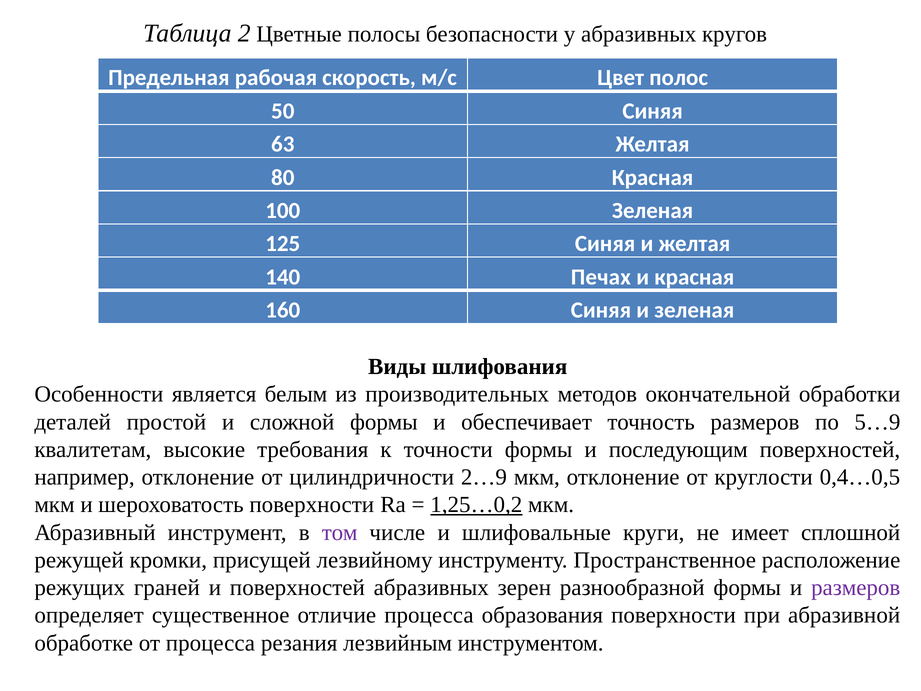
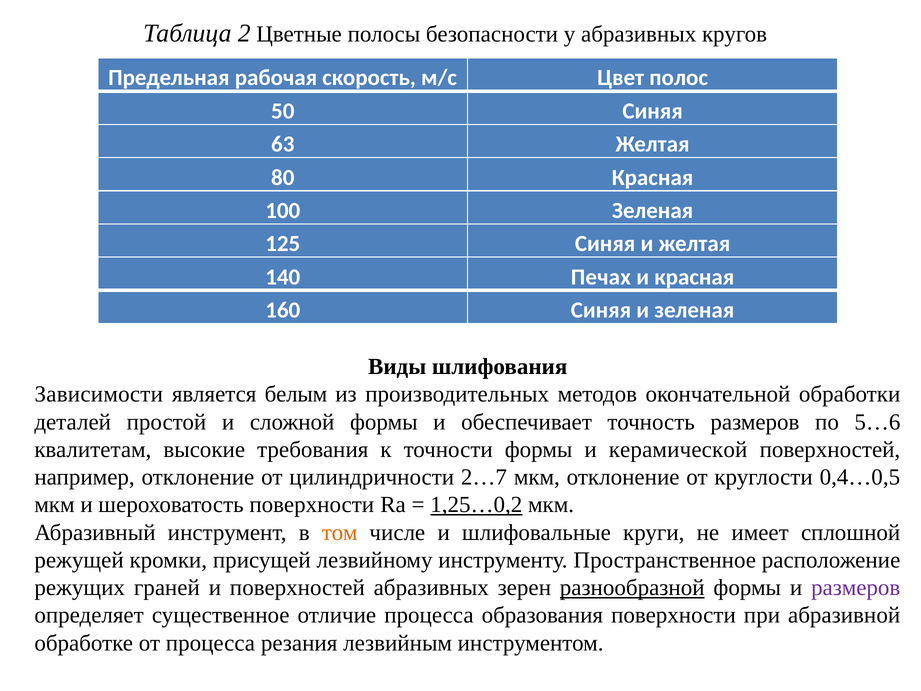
Особенности: Особенности -> Зависимости (99, 394)
5…9: 5…9 -> 5…6 (877, 422)
последующим: последующим -> керамической (678, 449)
2…9: 2…9 -> 2…7 (484, 477)
том colour: purple -> orange (340, 532)
разнообразной underline: none -> present (632, 588)
